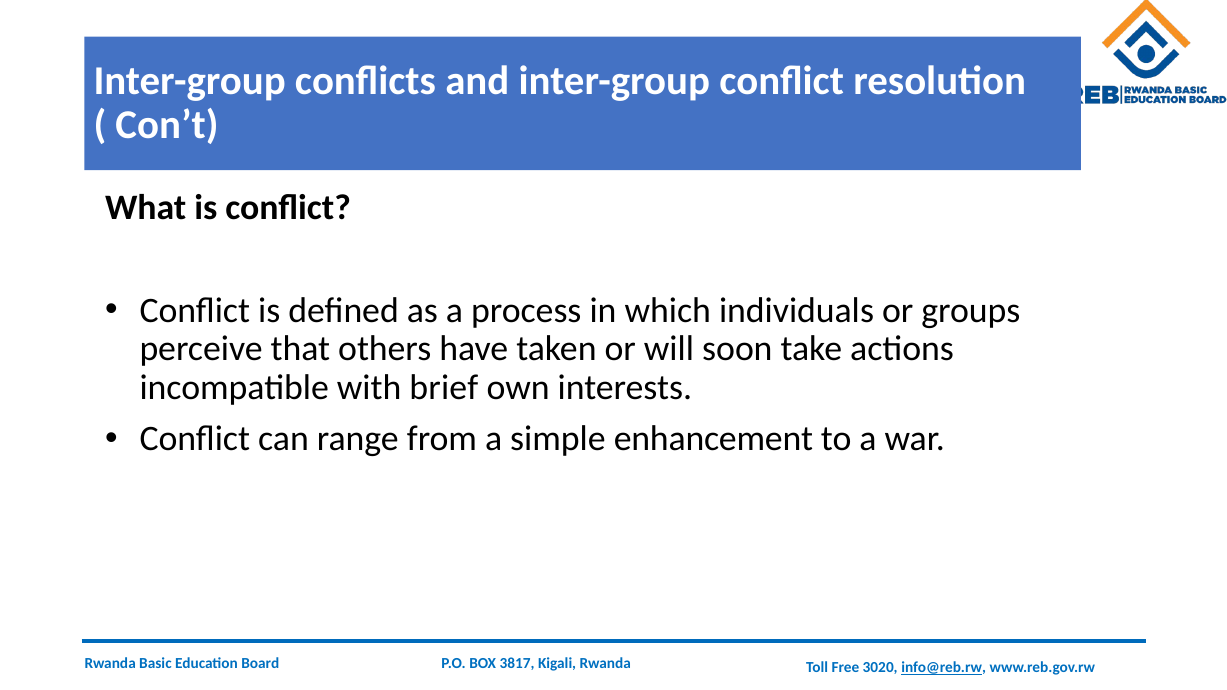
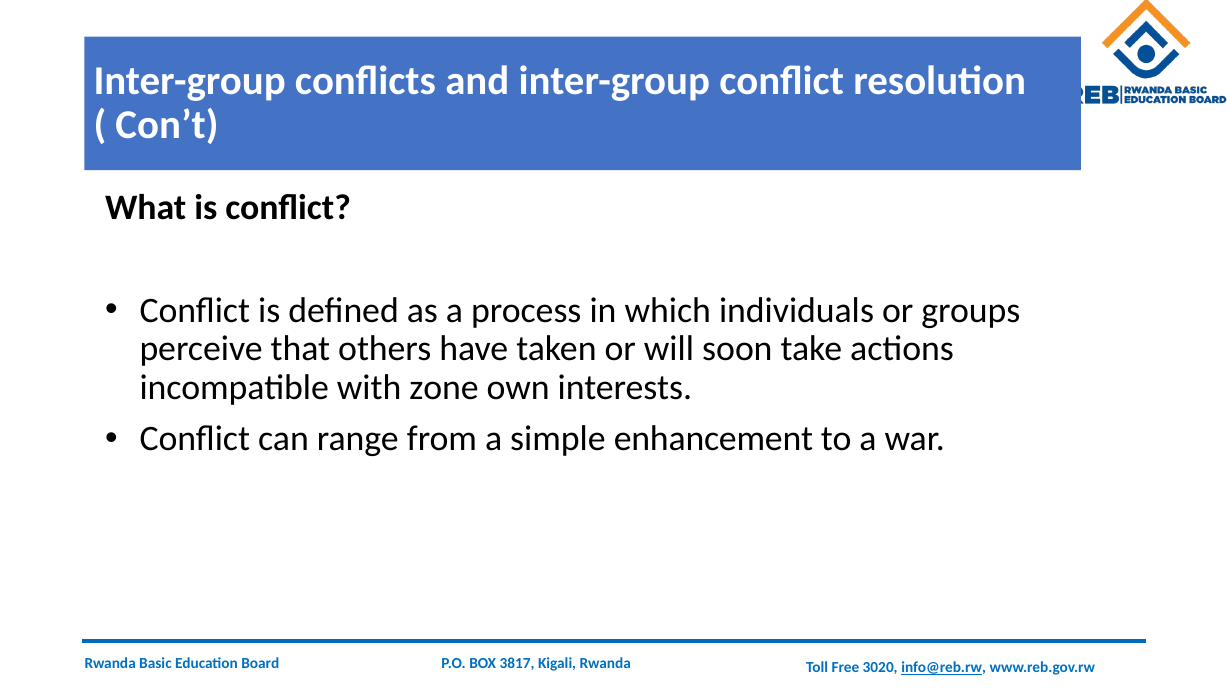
brief: brief -> zone (444, 388)
